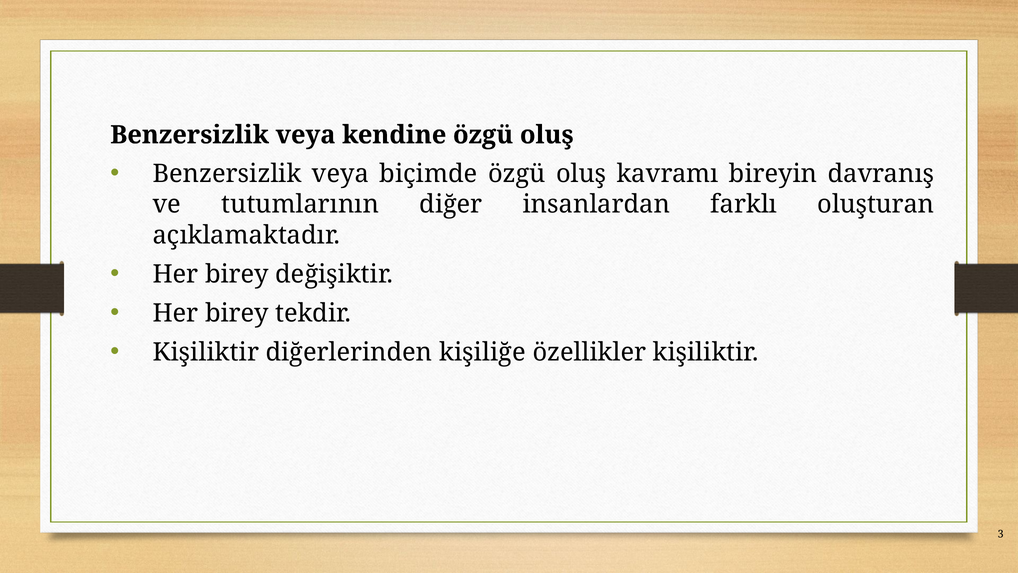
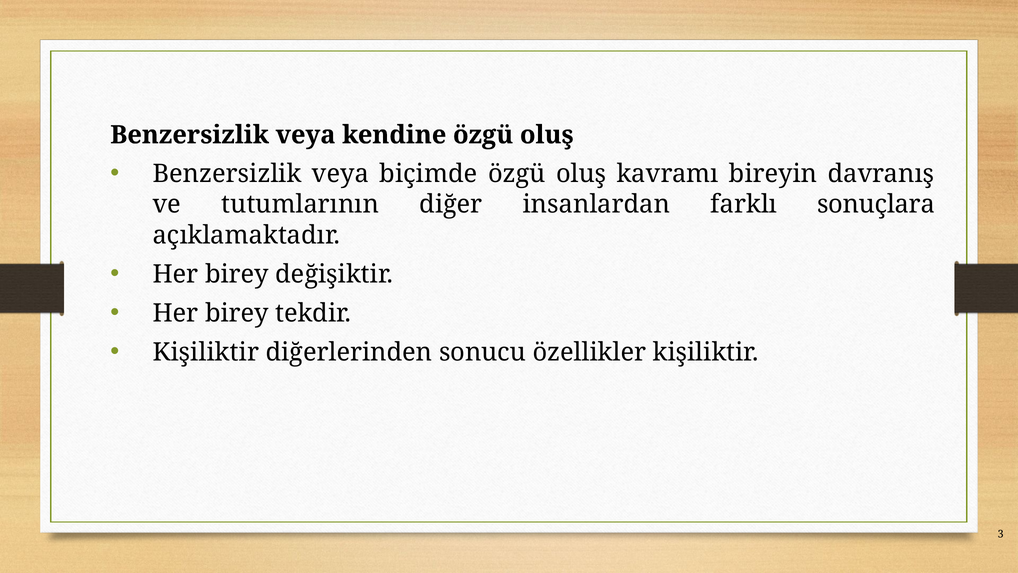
oluşturan: oluşturan -> sonuçlara (876, 204)
kişiliğe: kişiliğe -> sonucu (483, 352)
